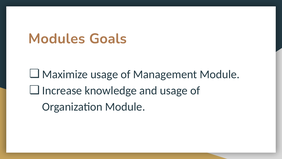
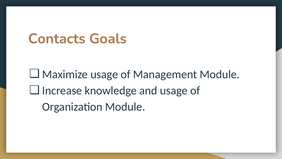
Modules: Modules -> Contacts (57, 39)
